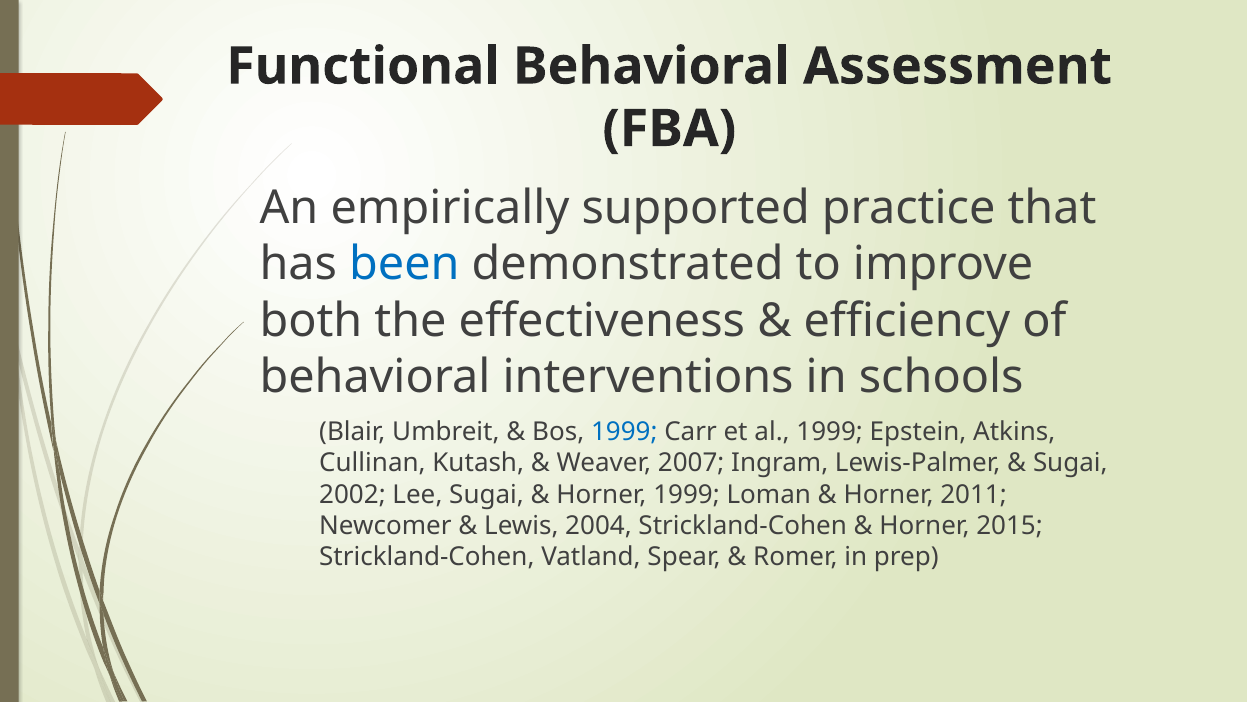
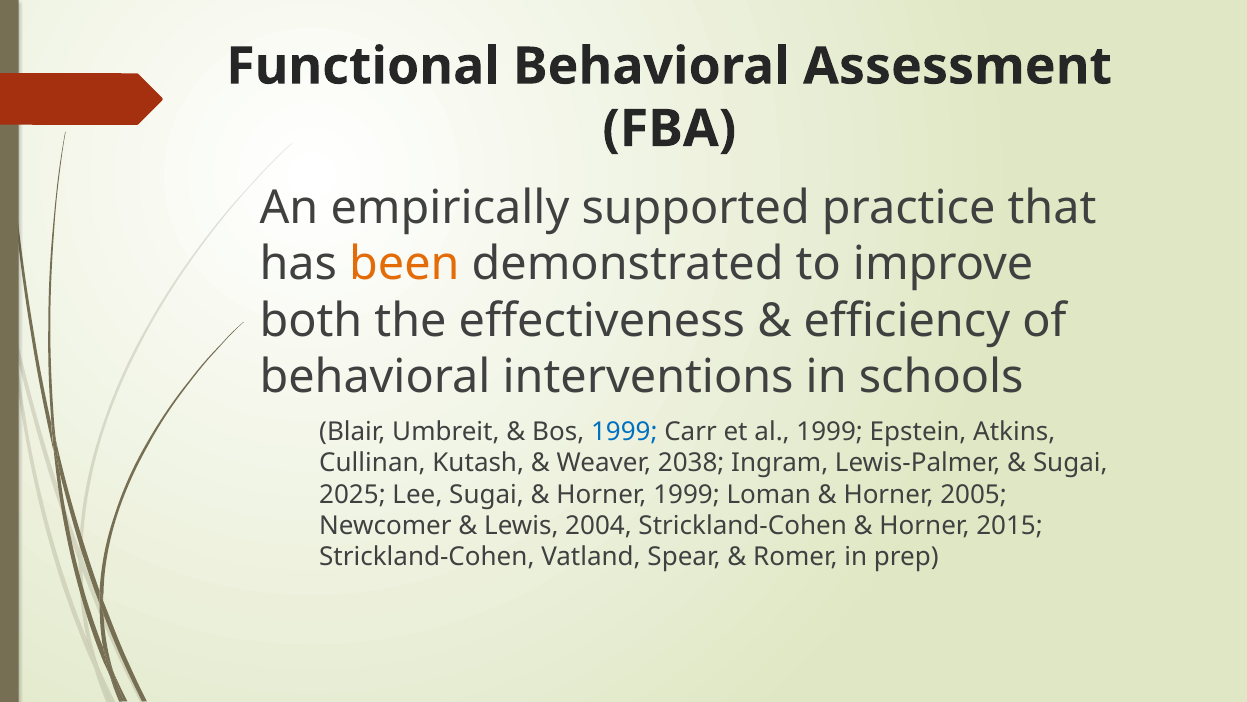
been colour: blue -> orange (404, 264)
2007: 2007 -> 2038 (691, 463)
2002: 2002 -> 2025 (352, 494)
2011: 2011 -> 2005 (974, 494)
